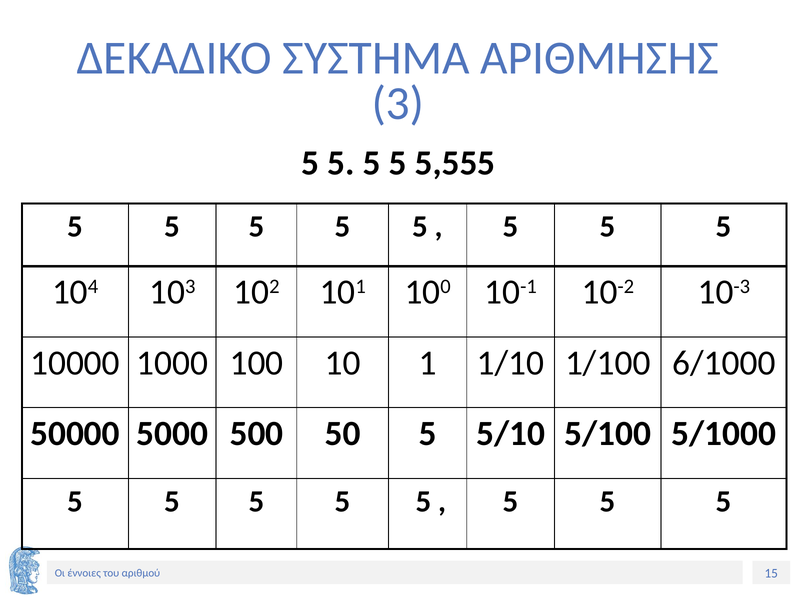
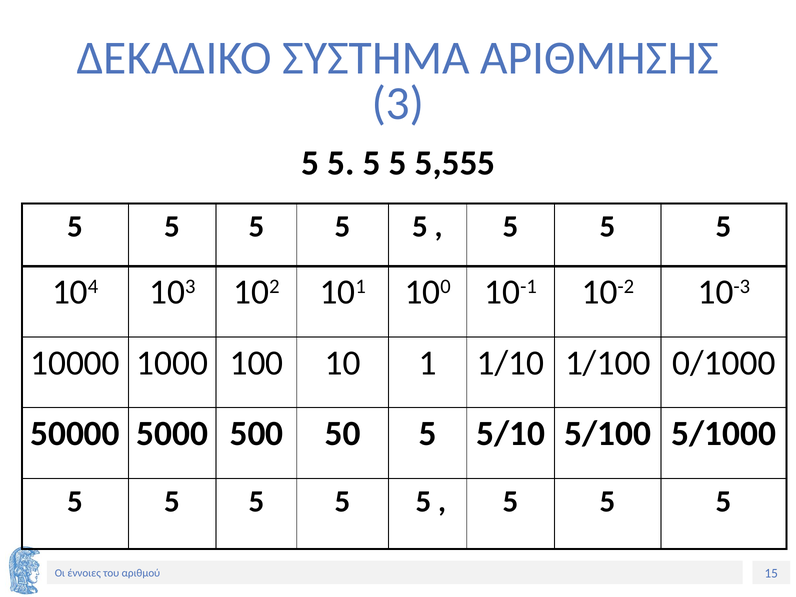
6/1000: 6/1000 -> 0/1000 (724, 363)
